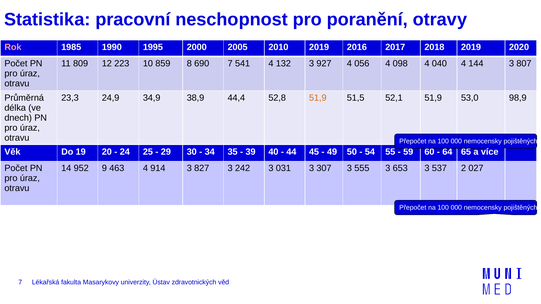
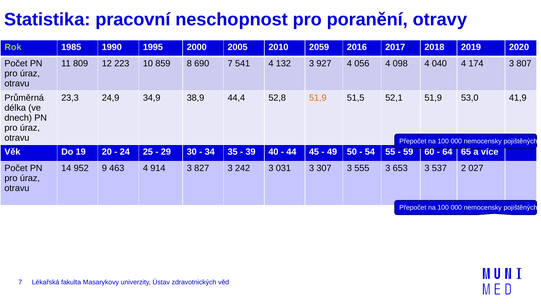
Rok colour: pink -> light green (13, 47)
2010 2019: 2019 -> 2059 (319, 47)
144: 144 -> 174 (476, 64)
98,9: 98,9 -> 41,9 (518, 98)
